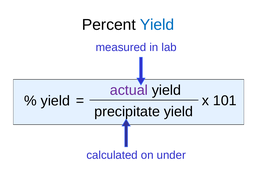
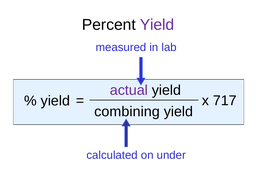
Yield colour: blue -> purple (157, 25)
101: 101 -> 717 (225, 101)
precipitate: precipitate -> combining (127, 112)
